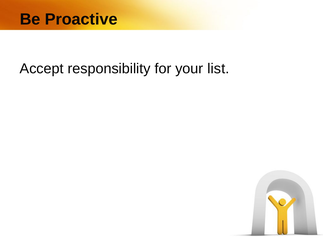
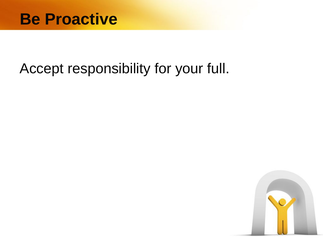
list: list -> full (218, 69)
